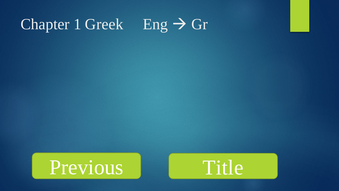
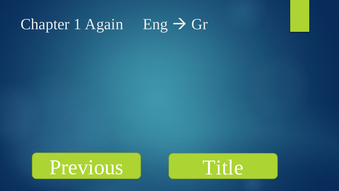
Greek: Greek -> Again (104, 24)
